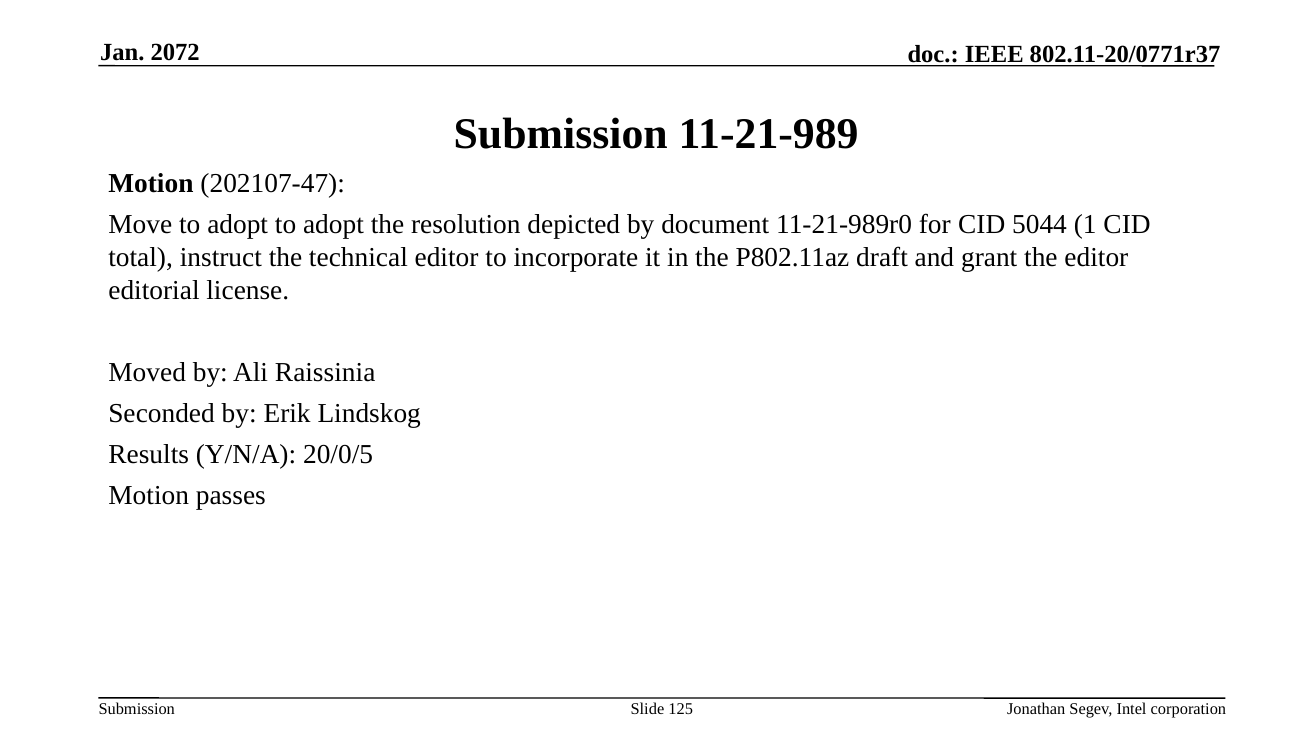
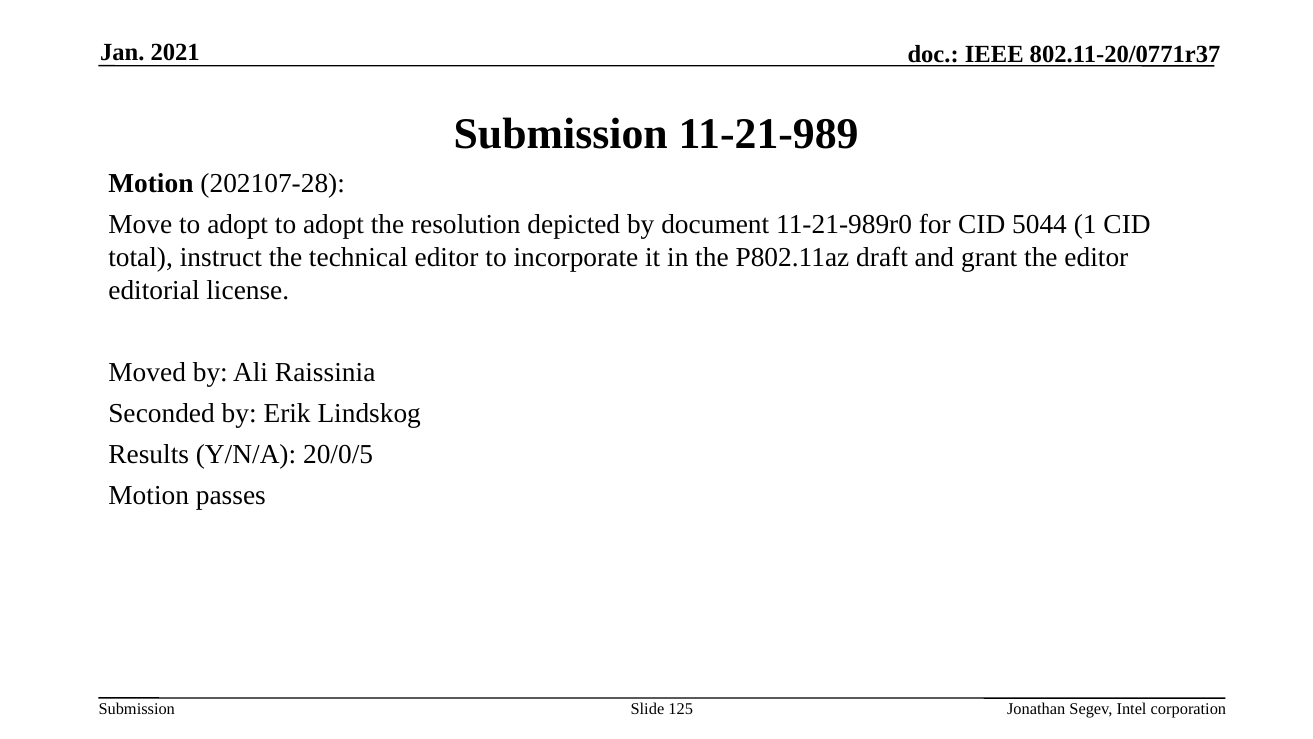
2072: 2072 -> 2021 (175, 52)
202107-47: 202107-47 -> 202107-28 (273, 183)
